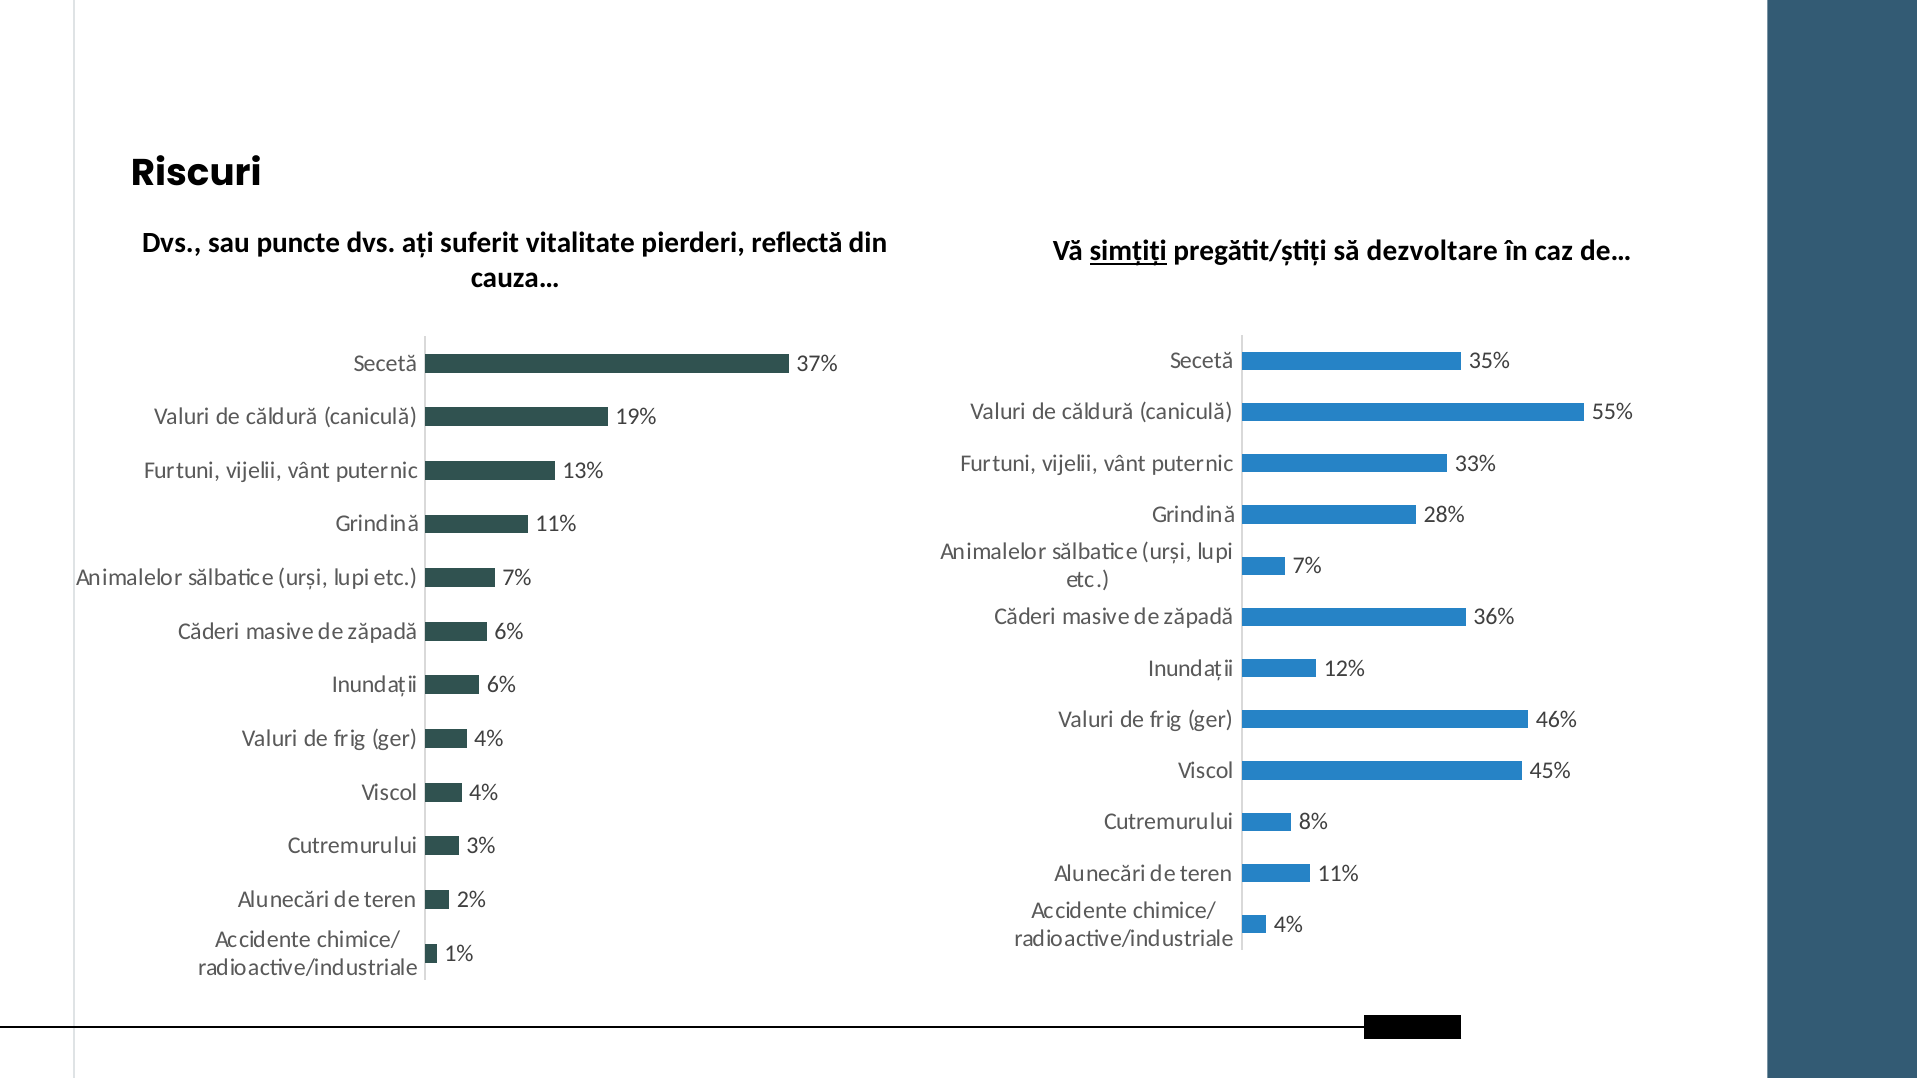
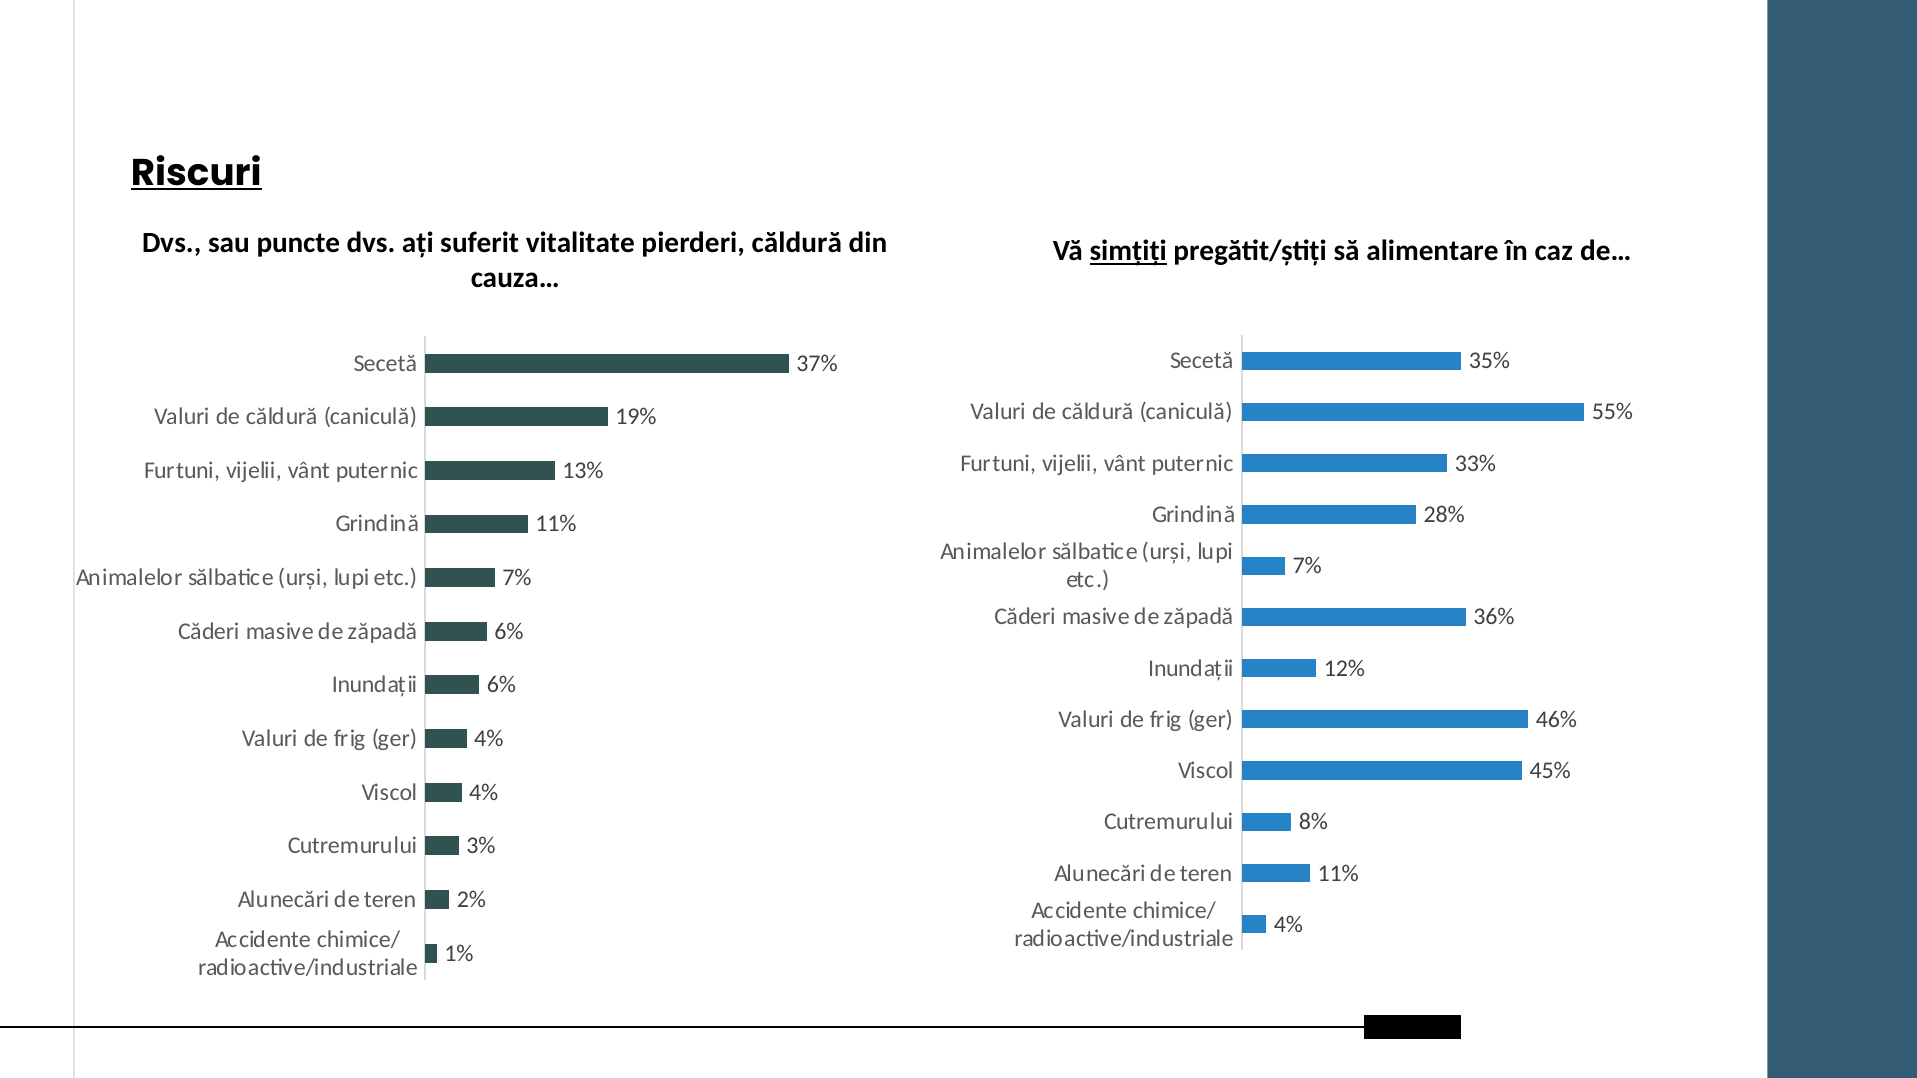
Riscuri underline: none -> present (196, 173)
pierderi reflectă: reflectă -> căldură (797, 243)
dezvoltare: dezvoltare -> alimentare (1432, 251)
